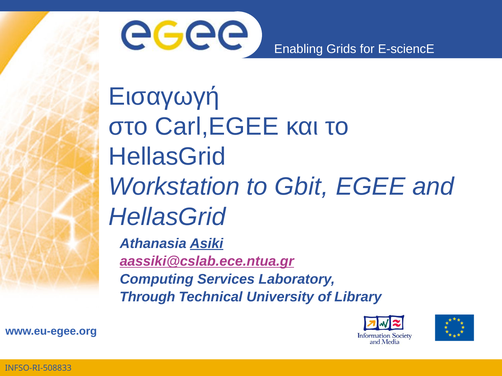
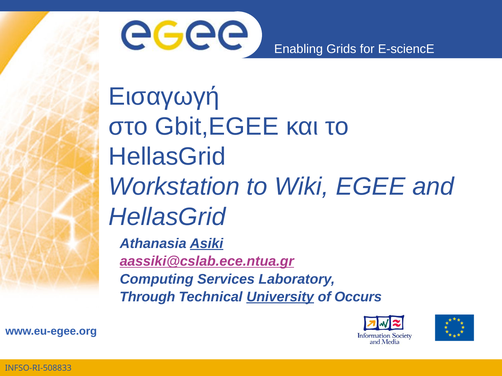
Carl,EGEE: Carl,EGEE -> Gbit,EGEE (217, 127)
Gbit: Gbit -> Wiki (302, 187)
University underline: none -> present (280, 297)
Library: Library -> Occurs (358, 297)
